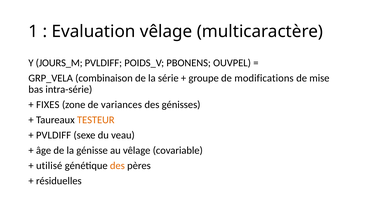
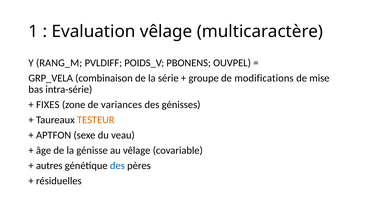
JOURS_M: JOURS_M -> RANG_M (59, 63)
PVLDIFF: PVLDIFF -> APTFON (54, 135)
utilisé: utilisé -> autres (49, 166)
des colour: orange -> blue (117, 166)
